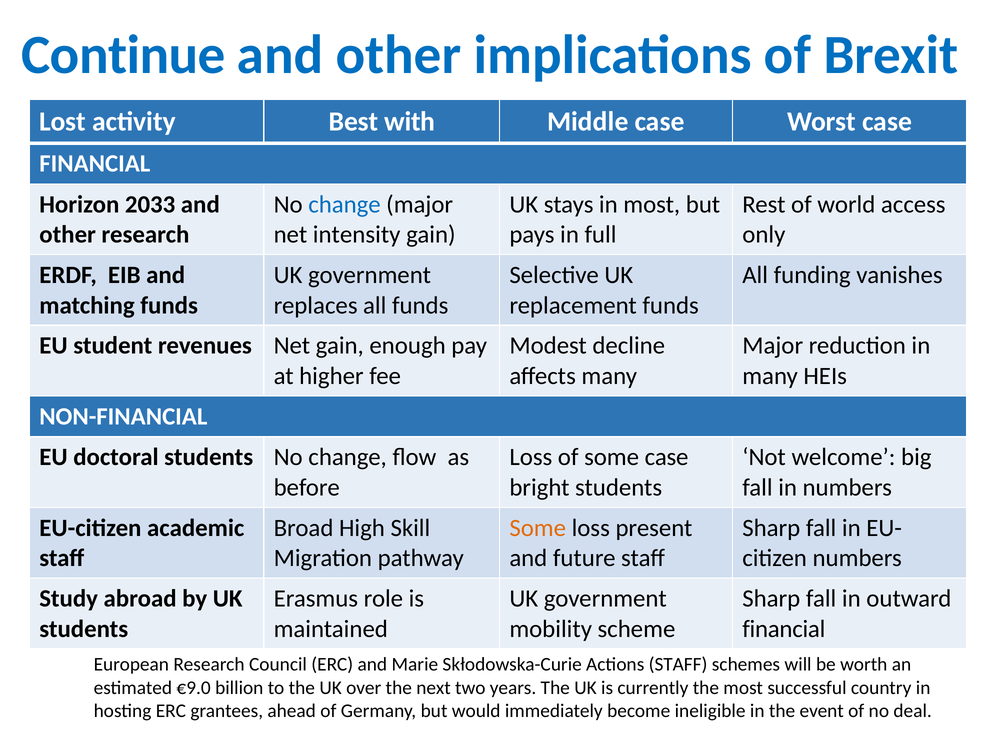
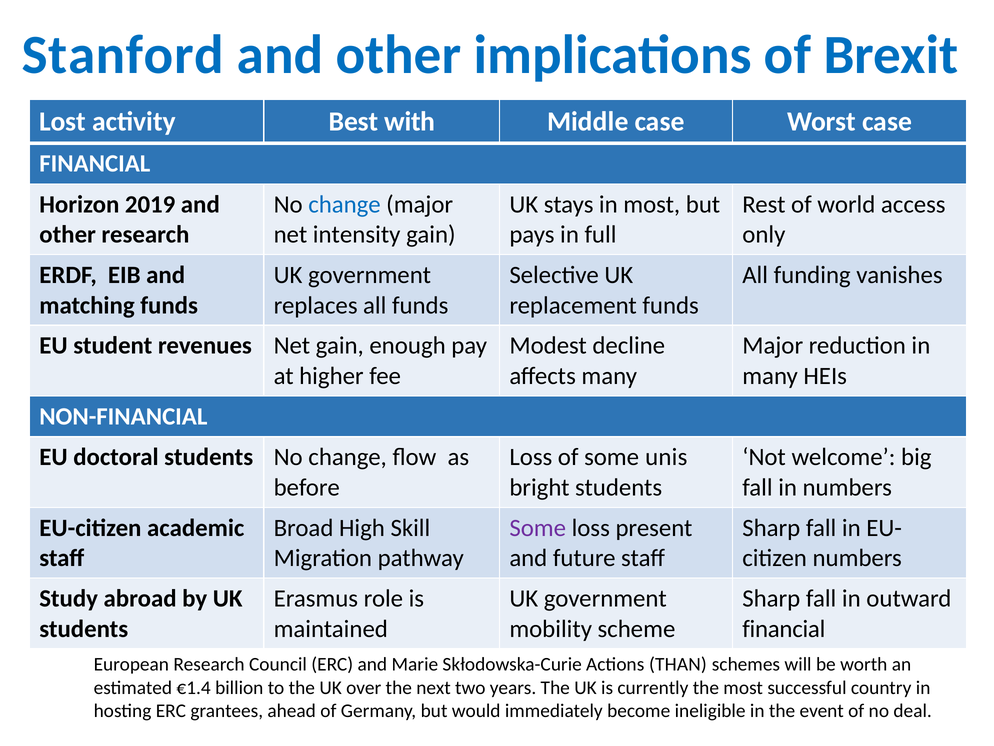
Continue: Continue -> Stanford (123, 55)
2033: 2033 -> 2019 (150, 204)
some case: case -> unis (666, 457)
Some colour: orange -> purple (538, 528)
Actions STAFF: STAFF -> THAN (678, 664)
€9.0: €9.0 -> €1.4 (194, 687)
